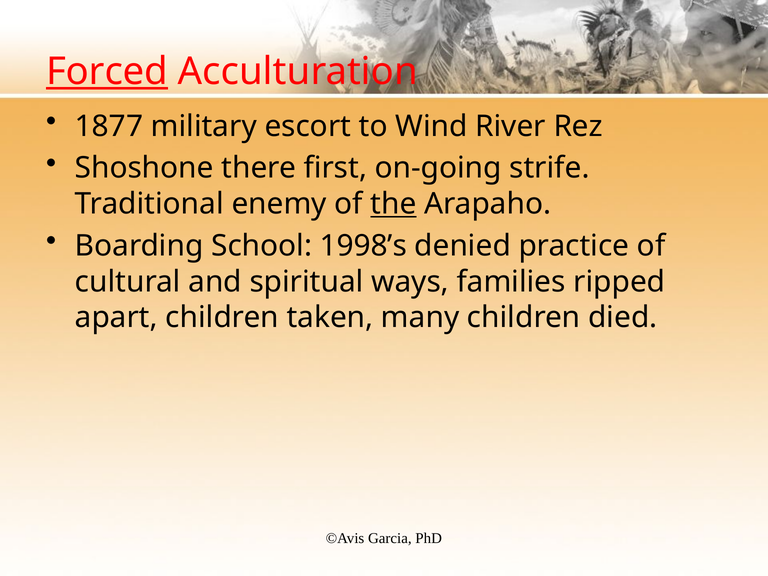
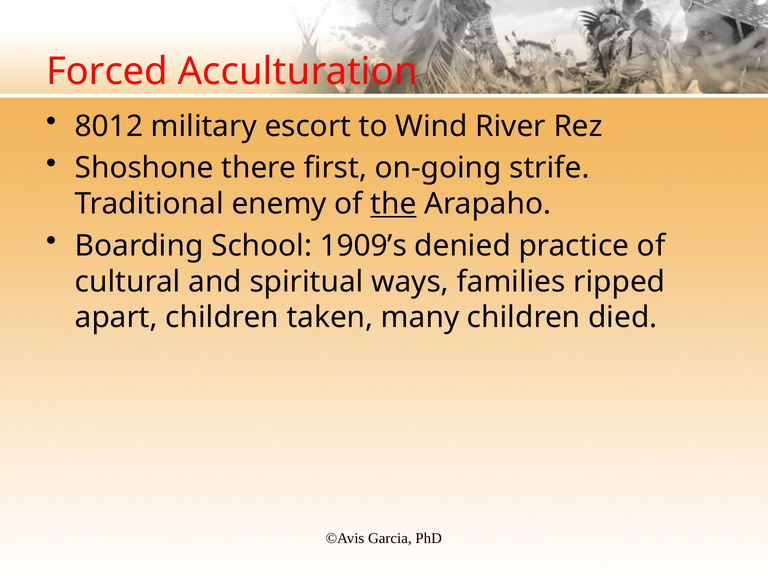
Forced underline: present -> none (107, 72)
1877: 1877 -> 8012 (109, 126)
1998’s: 1998’s -> 1909’s (363, 246)
